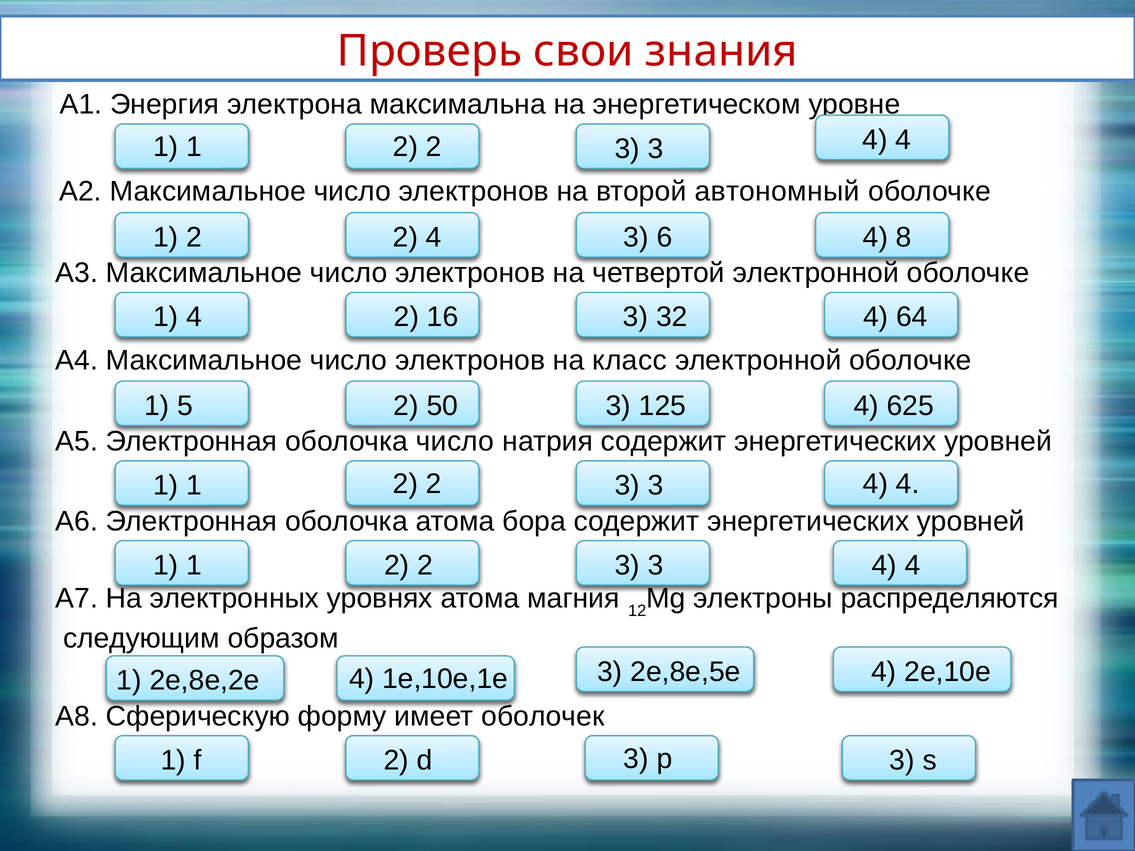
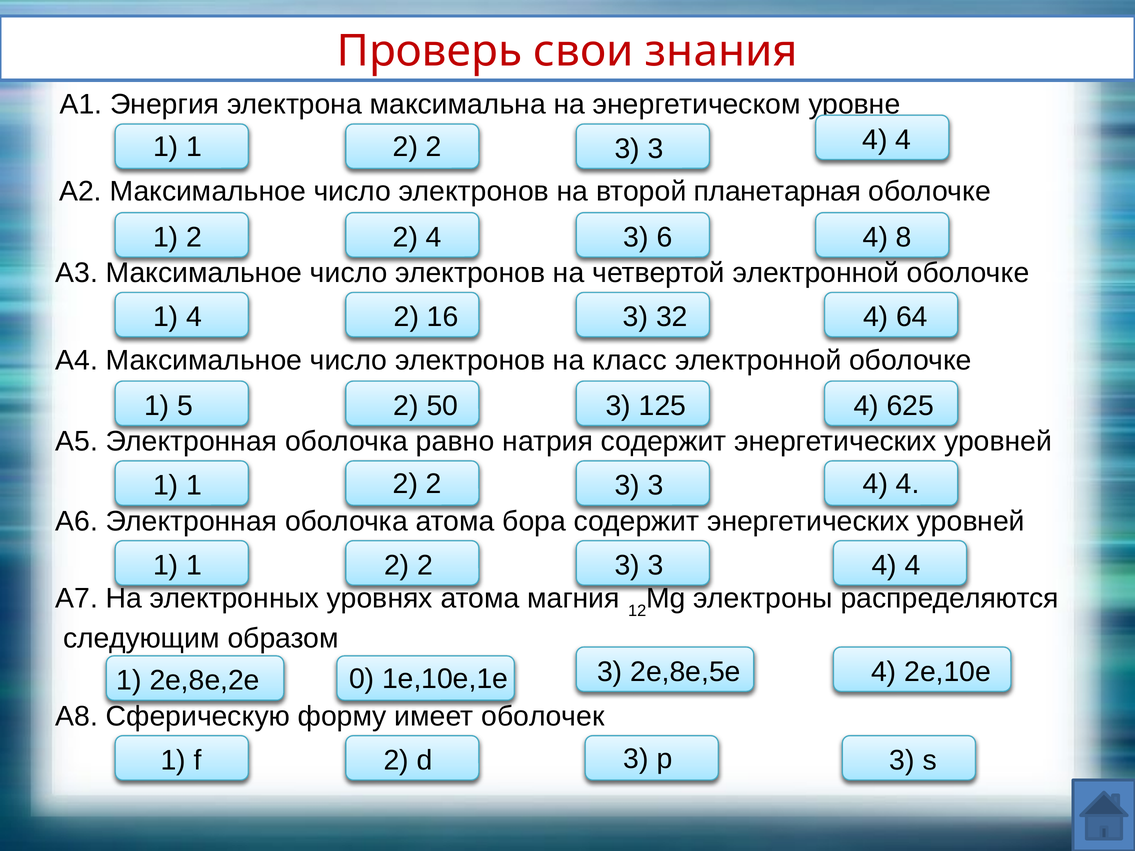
автономный: автономный -> планетарная (777, 191)
оболочка число: число -> равно (455, 441)
4: 4 -> 0 (362, 679)
